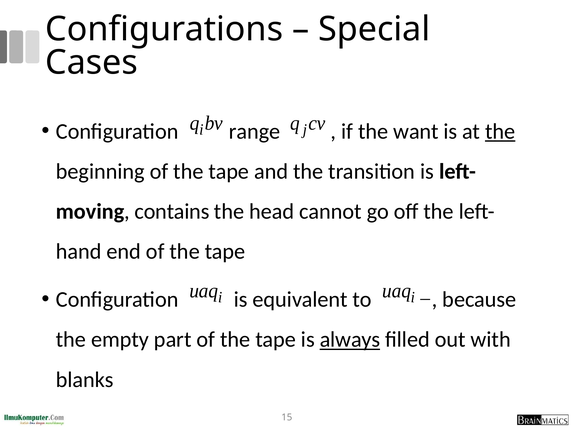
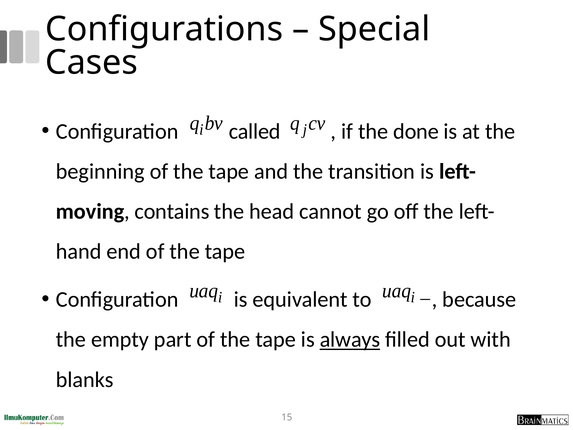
range: range -> called (255, 131)
want: want -> done (416, 131)
the underline: present -> none (500, 131)
